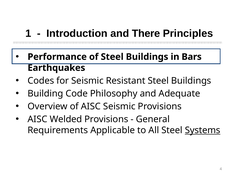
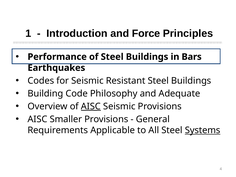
There: There -> Force (146, 33)
AISC underline: none -> present (91, 106)
Welded: Welded -> Smaller (66, 119)
